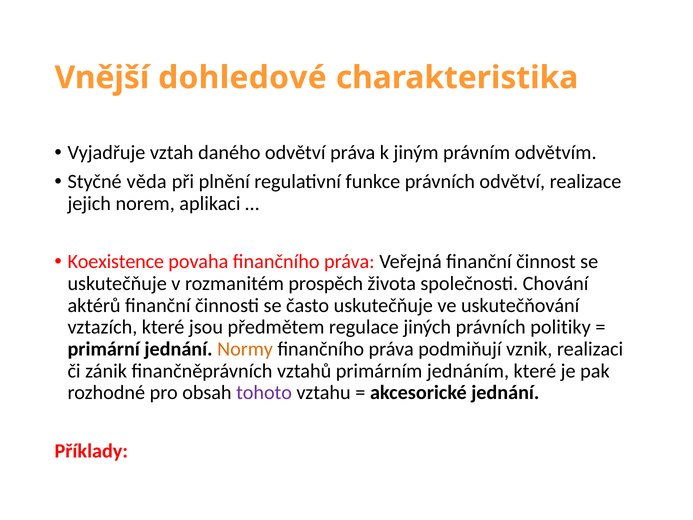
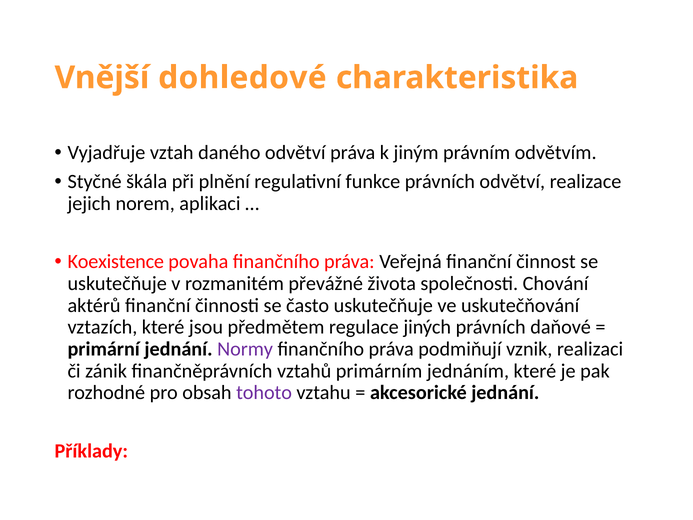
věda: věda -> škála (147, 182)
prospěch: prospěch -> převážné (326, 283)
politiky: politiky -> daňové (561, 327)
Normy colour: orange -> purple (245, 349)
